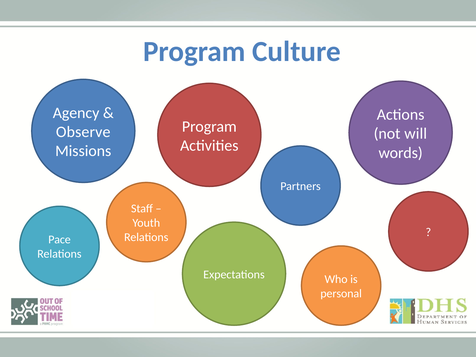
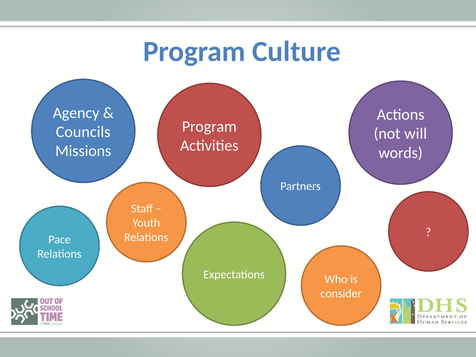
Observe: Observe -> Councils (83, 132)
personal: personal -> consider (341, 294)
